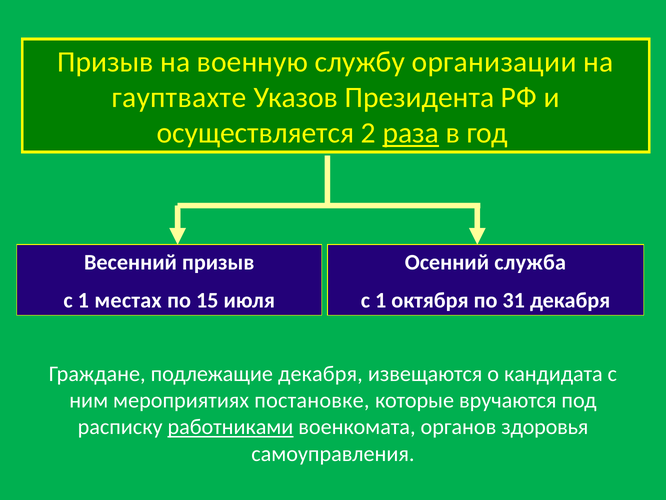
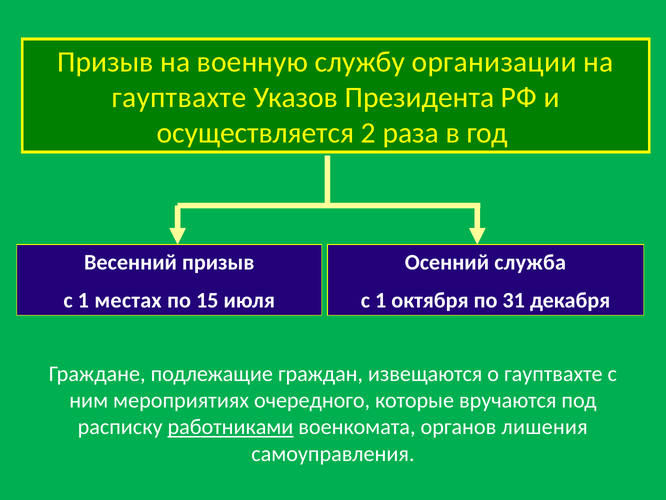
раза underline: present -> none (411, 133)
подлежащие декабря: декабря -> граждан (321, 373)
о кандидата: кандидата -> гауптвахте (553, 373)
постановке: постановке -> очередного (312, 400)
здоровья: здоровья -> лишения (545, 427)
